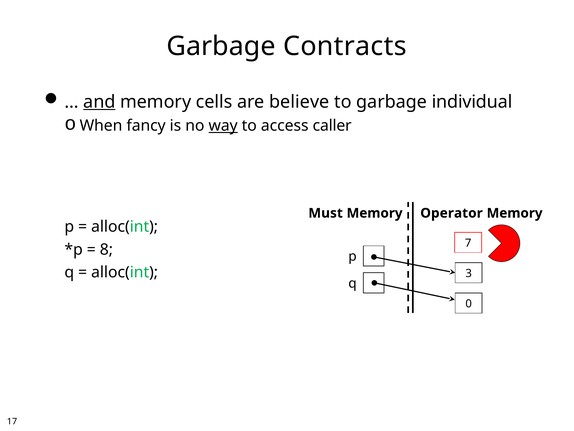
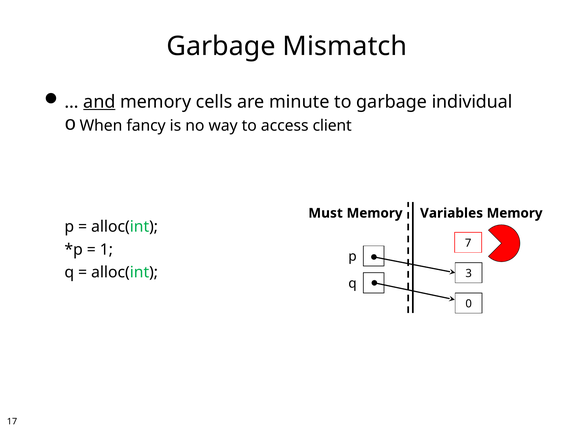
Contracts: Contracts -> Mismatch (345, 46)
believe: believe -> minute (299, 102)
way underline: present -> none (223, 126)
caller: caller -> client (332, 126)
Operator: Operator -> Variables (452, 213)
8: 8 -> 1 (106, 249)
